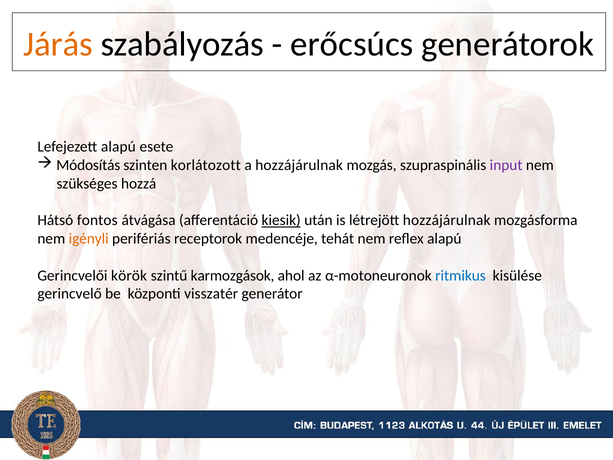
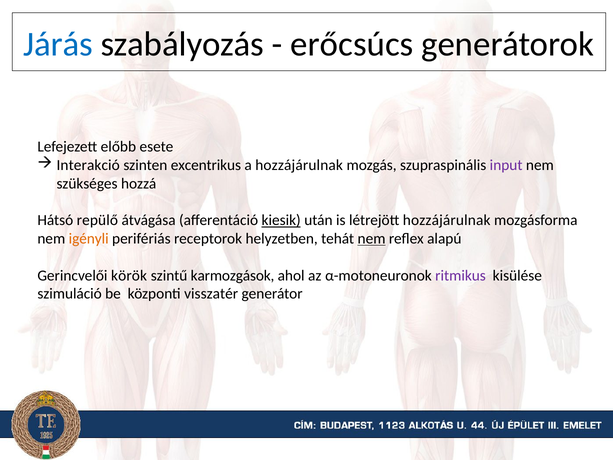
Járás colour: orange -> blue (58, 44)
Lefejezett alapú: alapú -> előbb (118, 147)
Módosítás: Módosítás -> Interakció (88, 165)
korlátozott: korlátozott -> excentrikus (206, 165)
fontos: fontos -> repülő (97, 220)
medencéje: medencéje -> helyzetben (282, 239)
nem underline: none -> present (372, 239)
ritmikus colour: blue -> purple (461, 275)
gerincvelő: gerincvelő -> szimuláció (70, 294)
